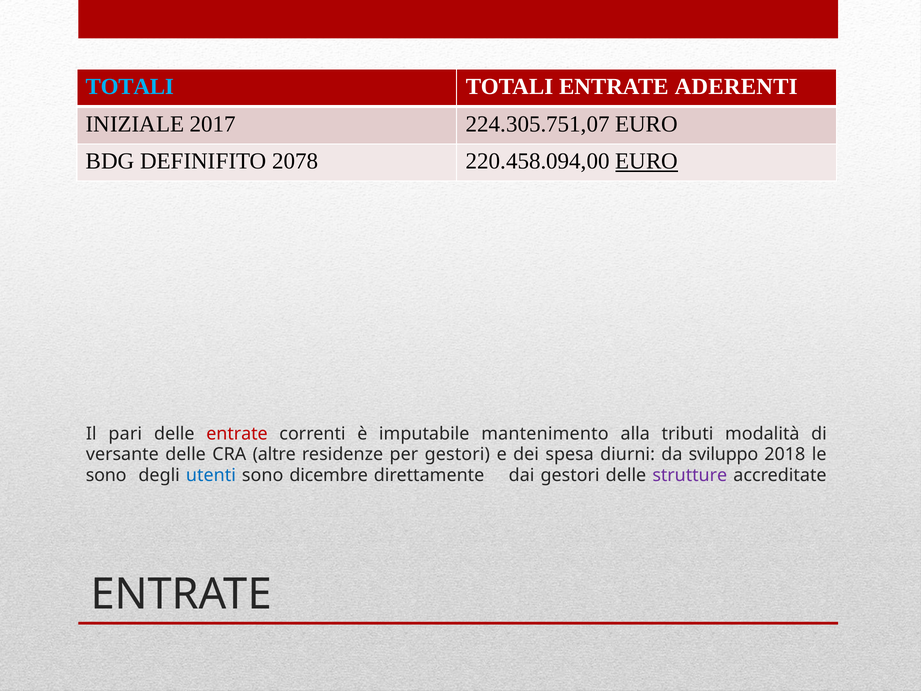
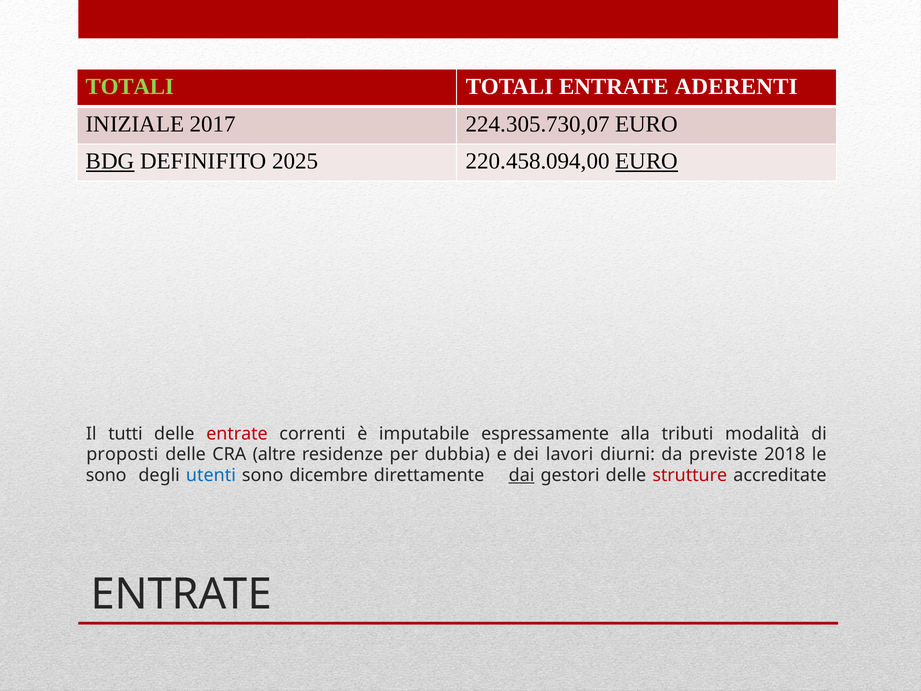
TOTALI colour: light blue -> light green (130, 87)
224.305.751,07: 224.305.751,07 -> 224.305.730,07 (538, 124)
BDG underline: none -> present (110, 161)
2078: 2078 -> 2025 (295, 161)
pari: pari -> tutti (125, 434)
mantenimento: mantenimento -> espressamente (545, 434)
versante: versante -> proposti (122, 454)
per gestori: gestori -> dubbia (457, 454)
spesa: spesa -> lavori (570, 454)
sviluppo: sviluppo -> previste (723, 454)
dai underline: none -> present (522, 475)
strutture colour: purple -> red (690, 475)
